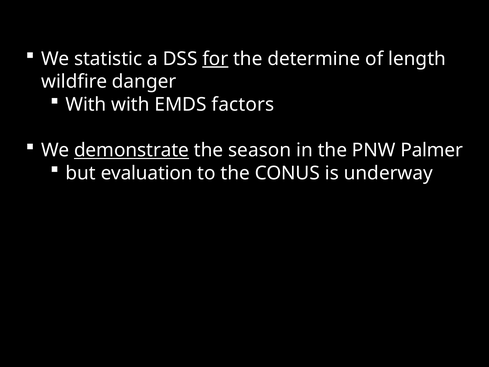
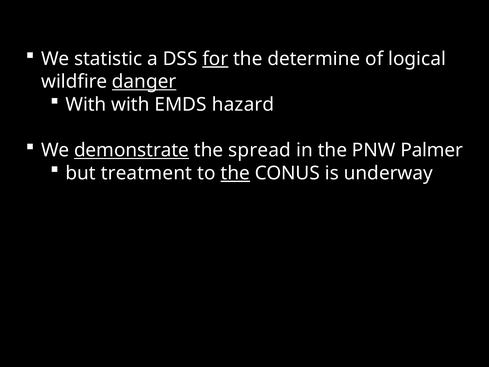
length: length -> logical (417, 59)
danger underline: none -> present (144, 82)
factors: factors -> hazard (243, 104)
season: season -> spread (260, 150)
evaluation: evaluation -> treatment (146, 173)
the underline: none -> present (235, 173)
